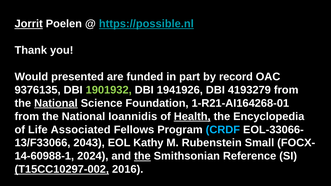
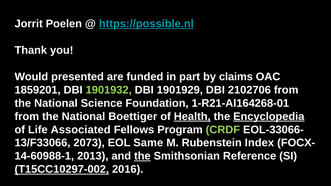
Jorrit underline: present -> none (29, 24)
record: record -> claims (236, 77)
9376135: 9376135 -> 1859201 (38, 90)
1941926: 1941926 -> 1901929 (180, 90)
4193279: 4193279 -> 2102706 (249, 90)
National underline: present -> none (56, 103)
Ioannidis: Ioannidis -> Boettiger (133, 117)
Encyclopedia underline: none -> present (269, 117)
CRDF colour: light blue -> light green (223, 130)
2043: 2043 -> 2073 (89, 143)
Kathy: Kathy -> Same (148, 143)
Small: Small -> Index (259, 143)
2024: 2024 -> 2013 (93, 156)
